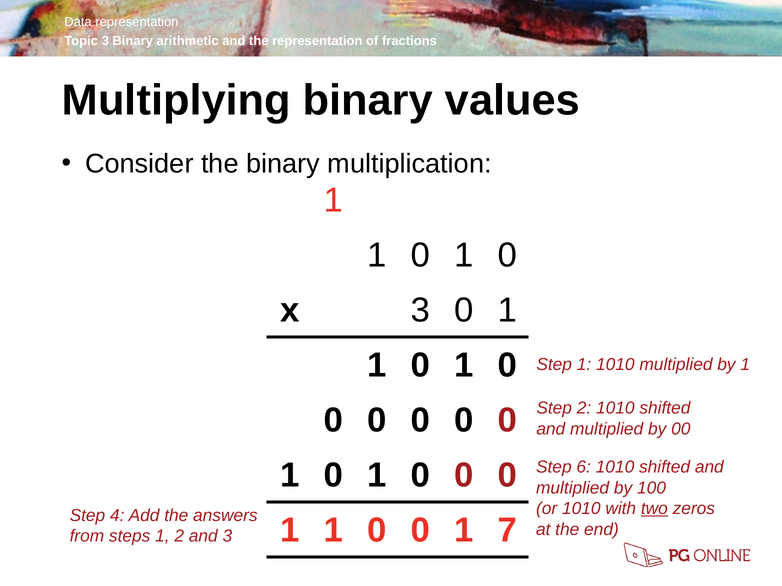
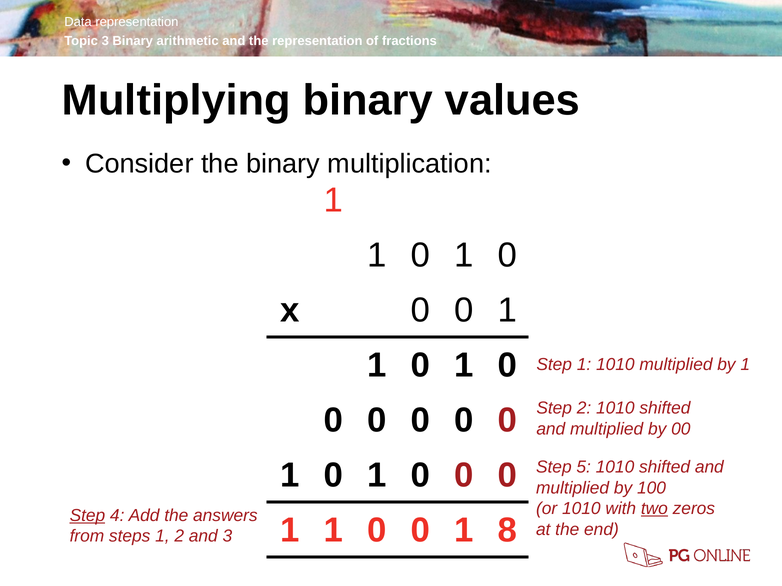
x 3: 3 -> 0 (420, 311)
6: 6 -> 5 (584, 467)
Step underline: none -> present (87, 516)
7: 7 -> 8 (508, 531)
